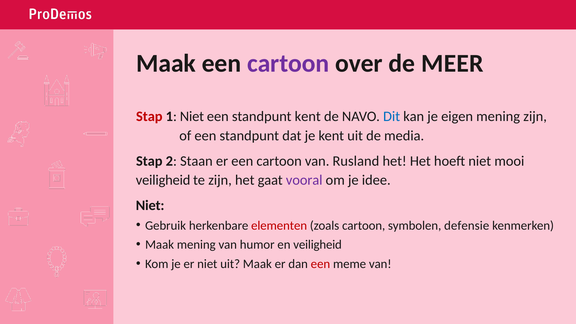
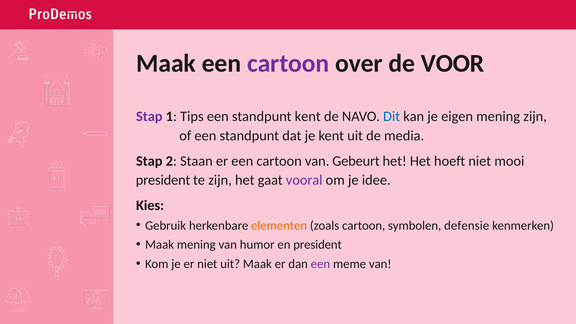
MEER: MEER -> VOOR (453, 64)
Stap colour: red -> purple (149, 117)
1 Niet: Niet -> Tips (192, 117)
Rusland: Rusland -> Gebeurt (356, 161)
veiligheid: veiligheid -> president (163, 180)
Niet: Niet -> Kies (150, 205)
elementen colour: red -> orange (279, 225)
en veiligheid: veiligheid -> president (318, 245)
een colour: red -> purple (320, 264)
